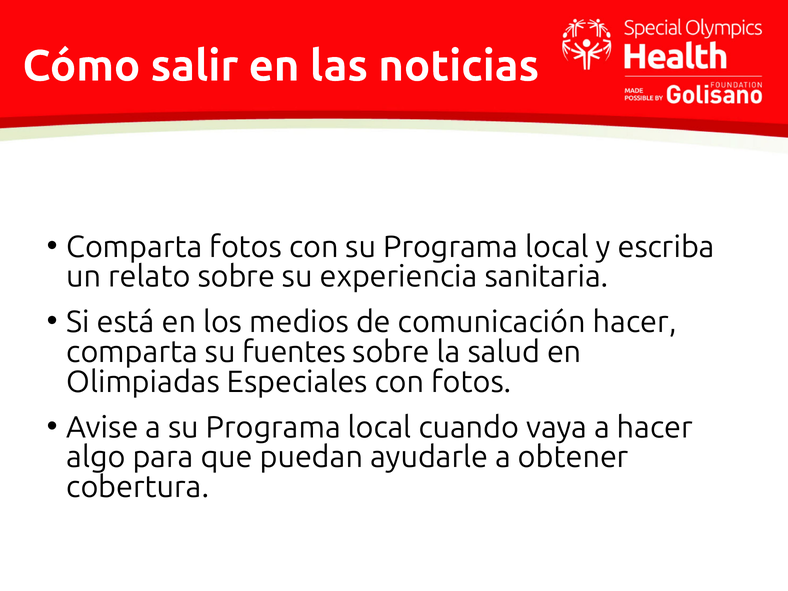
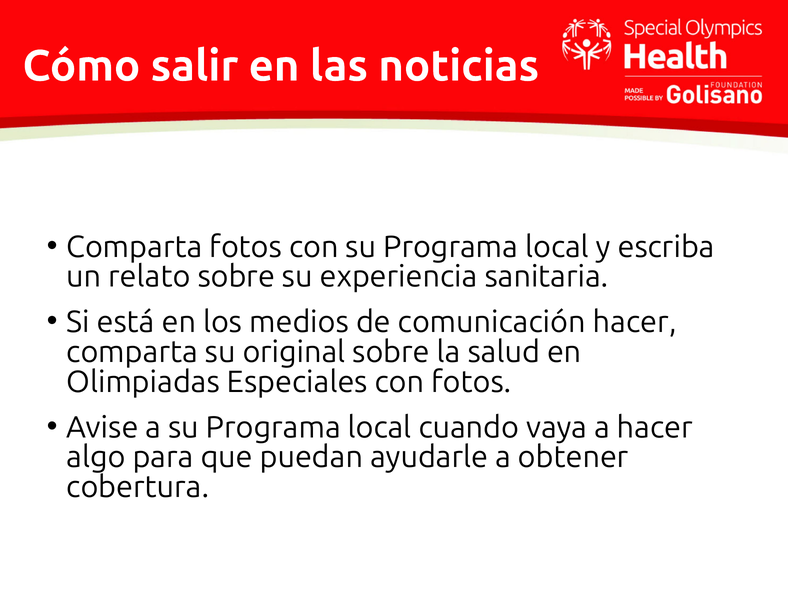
fuentes: fuentes -> original (294, 352)
